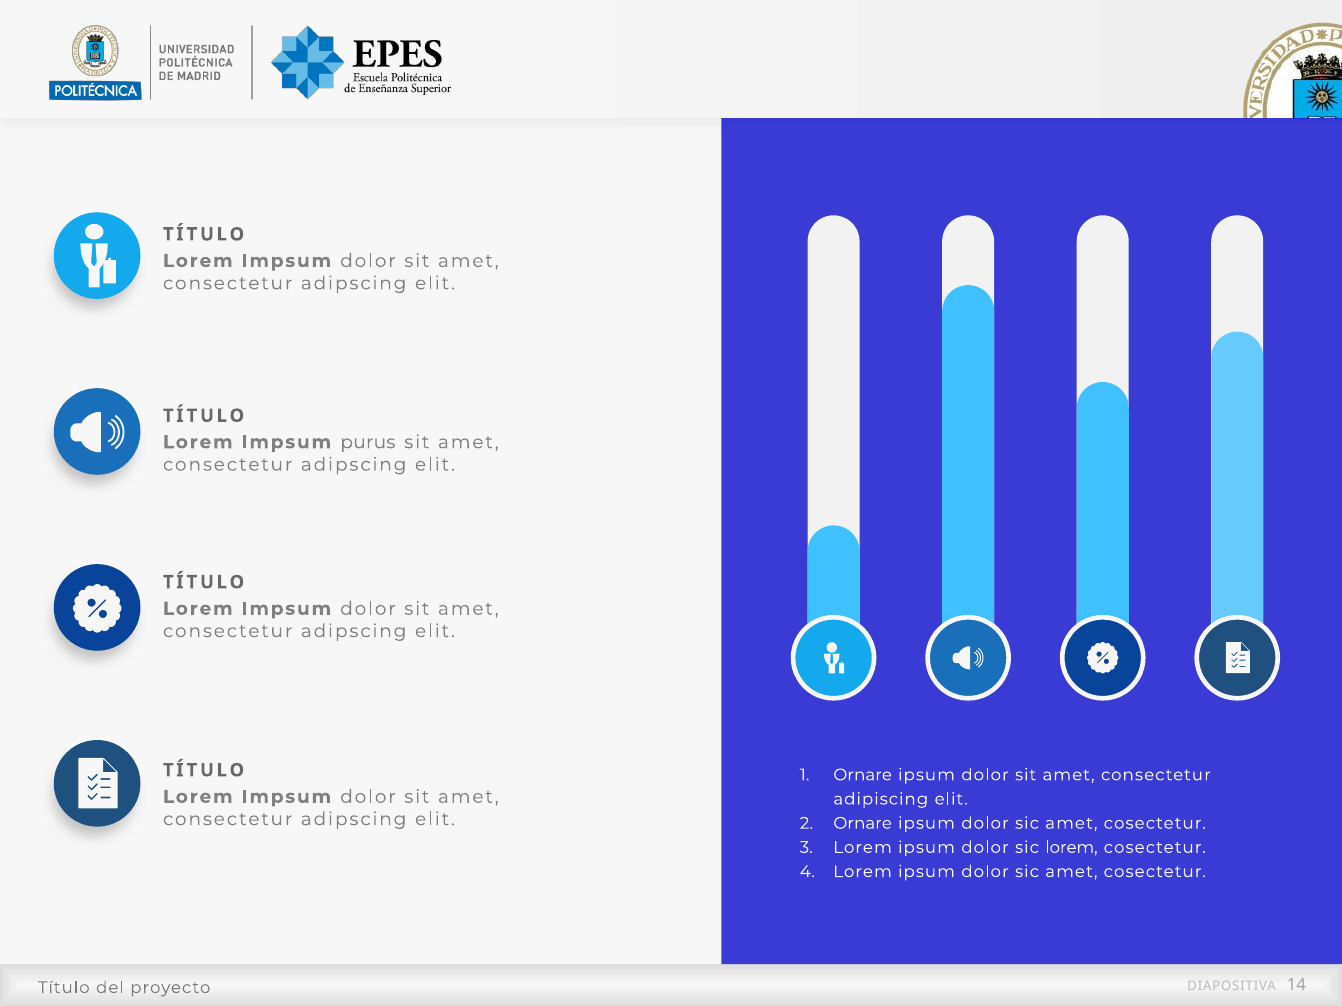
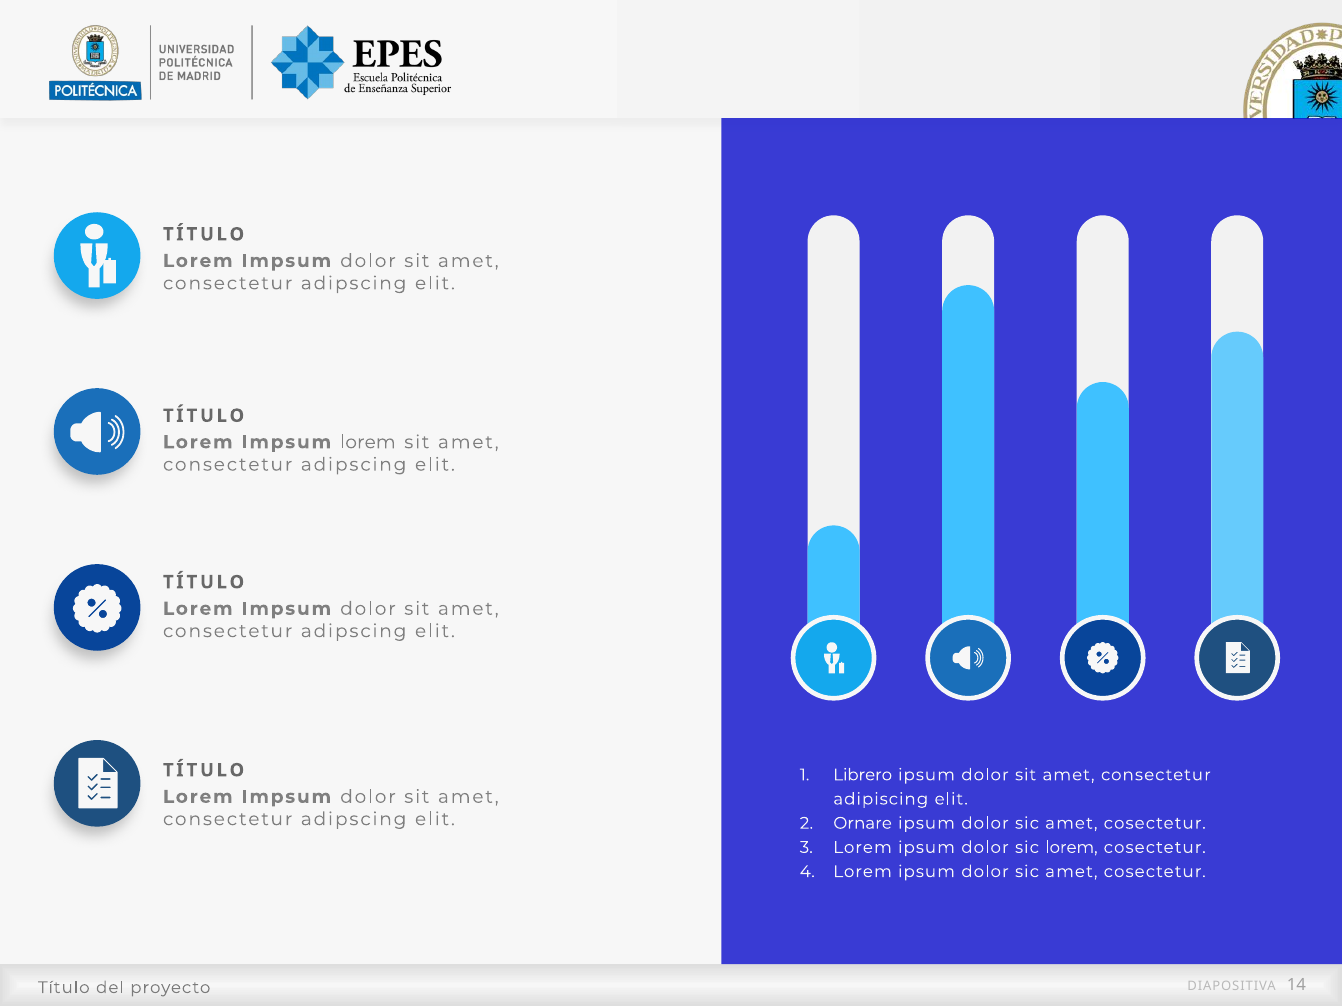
Impsum purus: purus -> lorem (368, 442)
Ornare: Ornare -> Librero (863, 775)
